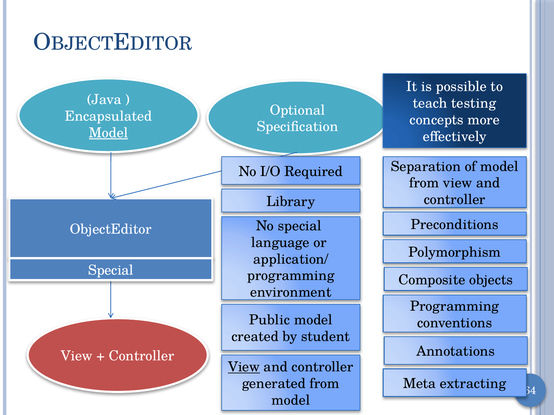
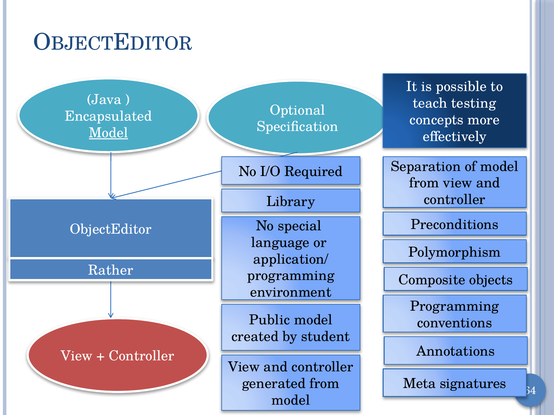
Special: Special -> Rather (111, 271)
View underline: present -> none (244, 368)
extracting: extracting -> signatures (473, 384)
